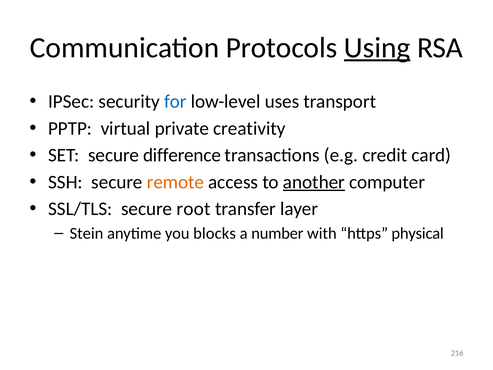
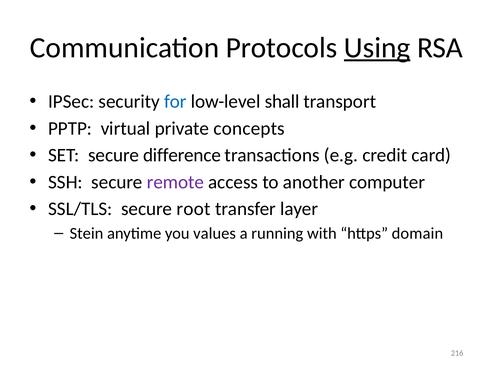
uses: uses -> shall (282, 102)
creativity: creativity -> concepts (249, 128)
remote colour: orange -> purple (175, 182)
another underline: present -> none (314, 182)
blocks: blocks -> values (215, 233)
number: number -> running (277, 233)
physical: physical -> domain (417, 233)
